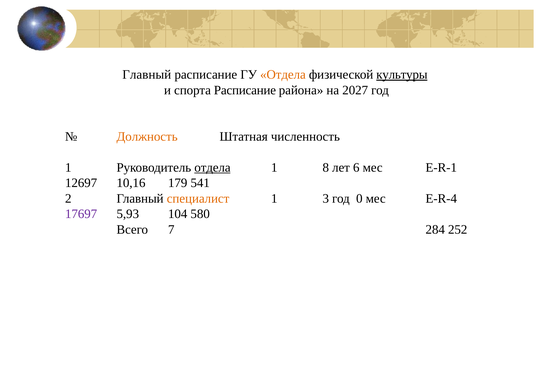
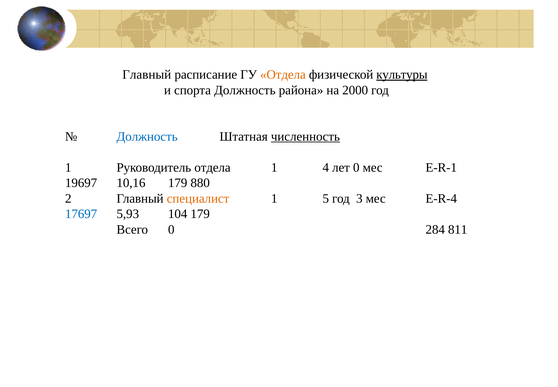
спорта Расписание: Расписание -> Должность (245, 90)
2027: 2027 -> 2000 (355, 90)
Должность colour: orange -> blue (147, 136)
численность underline: none -> present (305, 136)
отдела underline: present -> none (212, 167)
8: 8 -> 4 (326, 167)
лет 6: 6 -> 0 (356, 167)
12697: 12697 -> 19697 (81, 183)
541: 541 -> 880 (200, 183)
3: 3 -> 5 (326, 198)
0: 0 -> 3 (359, 198)
17697 colour: purple -> blue (81, 214)
104 580: 580 -> 179 (200, 214)
Всего 7: 7 -> 0 (171, 229)
252: 252 -> 811 (458, 229)
